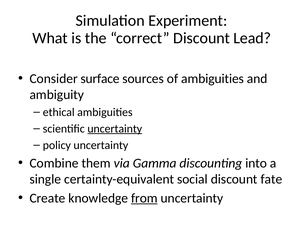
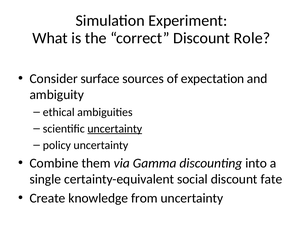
Lead: Lead -> Role (252, 38)
of ambiguities: ambiguities -> expectation (213, 79)
from underline: present -> none (144, 198)
